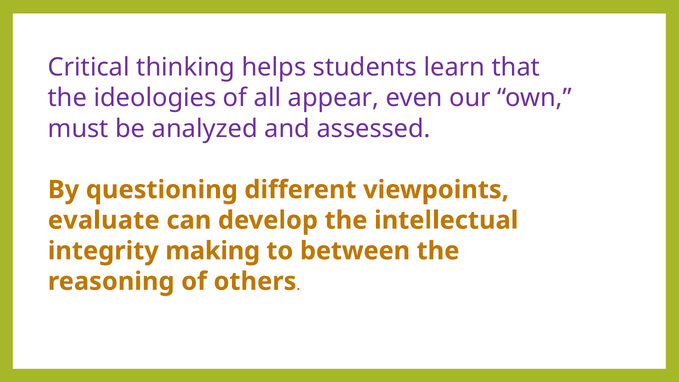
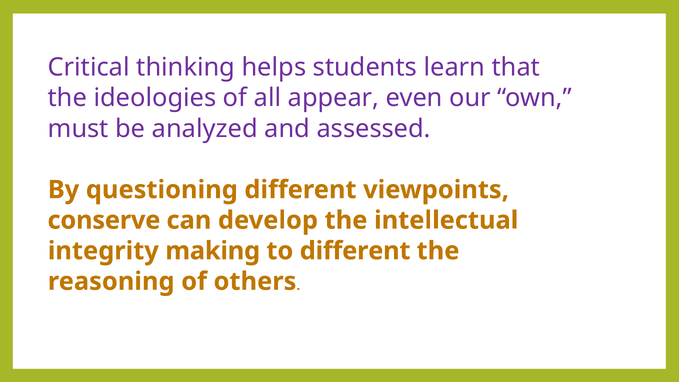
evaluate: evaluate -> conserve (104, 220)
to between: between -> different (355, 251)
